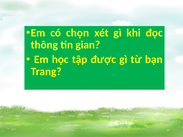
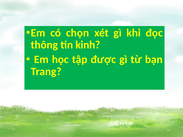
gian: gian -> kinh (88, 45)
